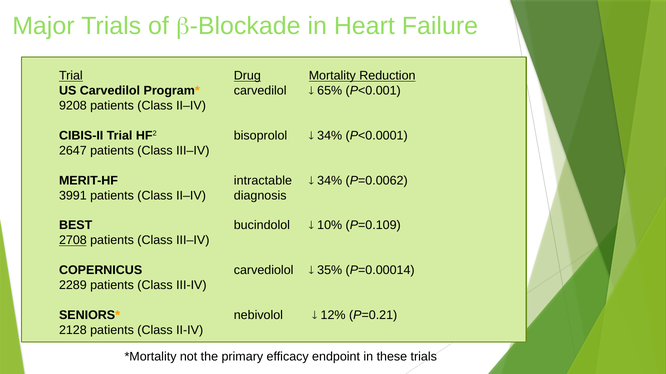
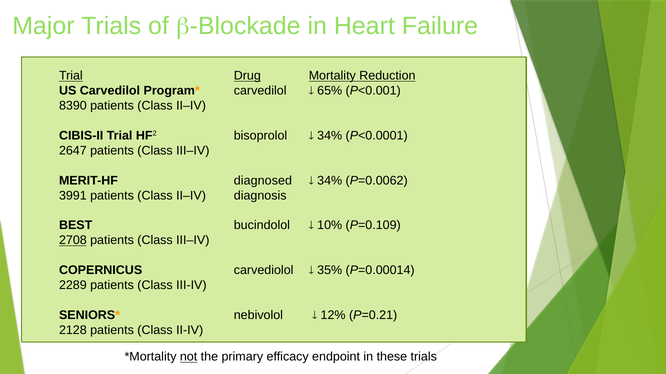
9208: 9208 -> 8390 (73, 106)
intractable: intractable -> diagnosed (263, 181)
not underline: none -> present (189, 357)
